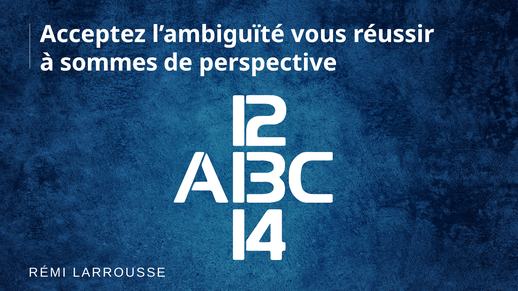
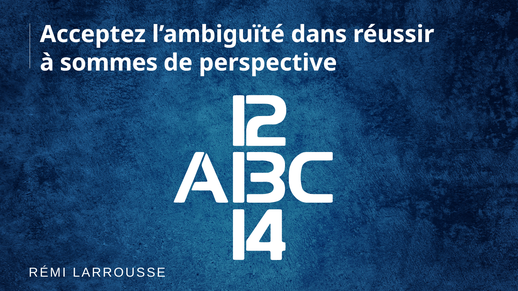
vous: vous -> dans (319, 34)
